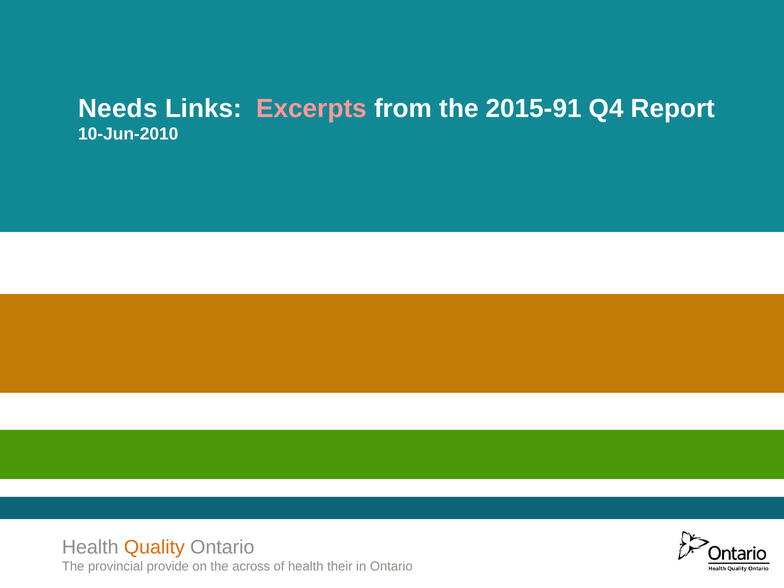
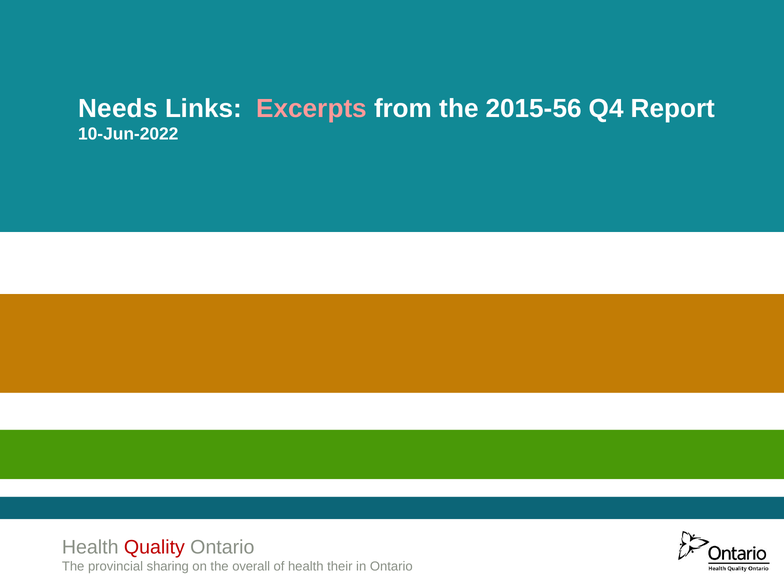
2015-91: 2015-91 -> 2015-56 (534, 109)
10-Jun-2010: 10-Jun-2010 -> 10-Jun-2022 (128, 134)
Quality colour: orange -> red (154, 548)
provide: provide -> sharing (168, 567)
across: across -> overall (251, 567)
